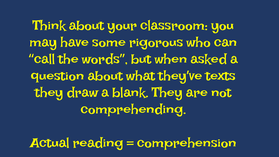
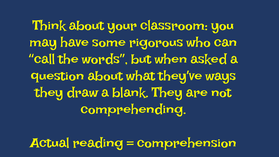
texts: texts -> ways (221, 76)
